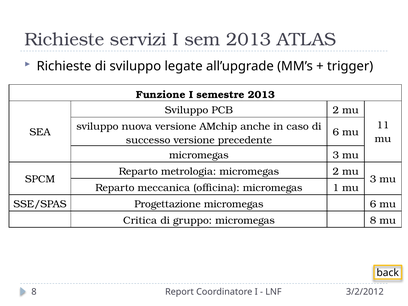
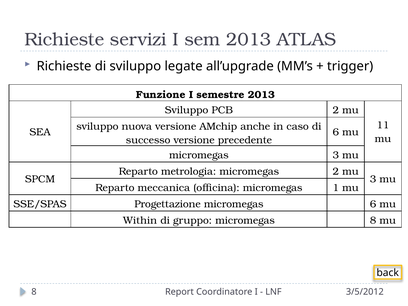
Critica: Critica -> Within (140, 221)
3/2/2012: 3/2/2012 -> 3/5/2012 (365, 292)
